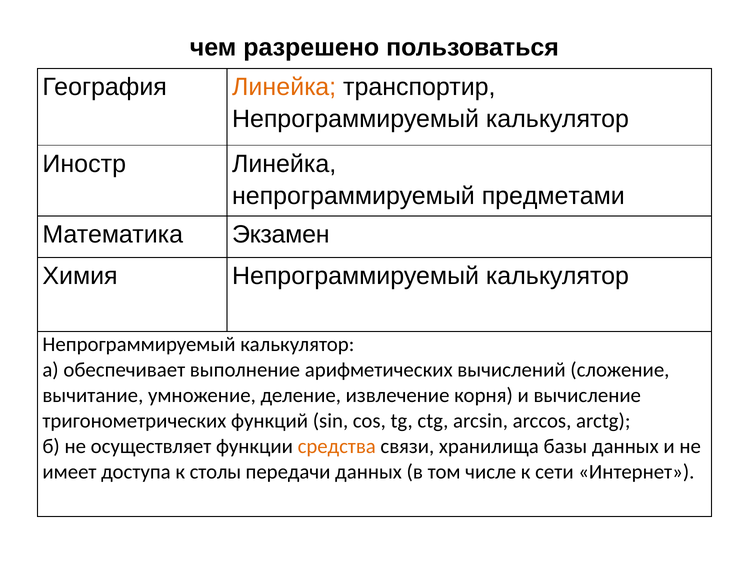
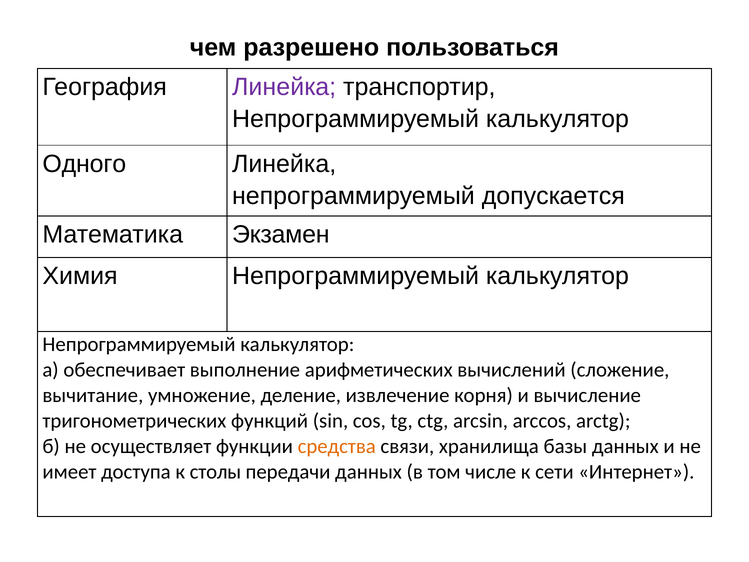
Линейка colour: orange -> purple (284, 87)
Иностр: Иностр -> Одного (84, 164)
предметами: предметами -> допускается (553, 196)
